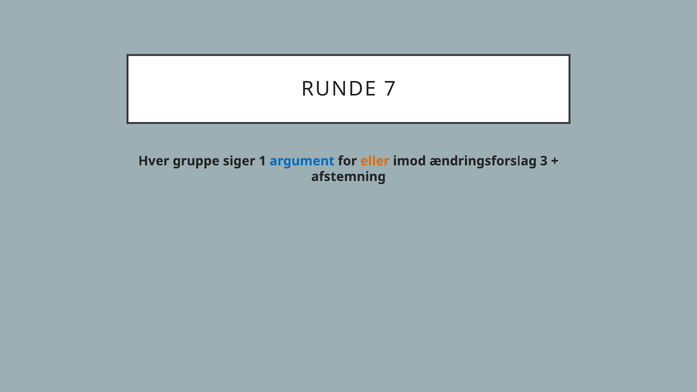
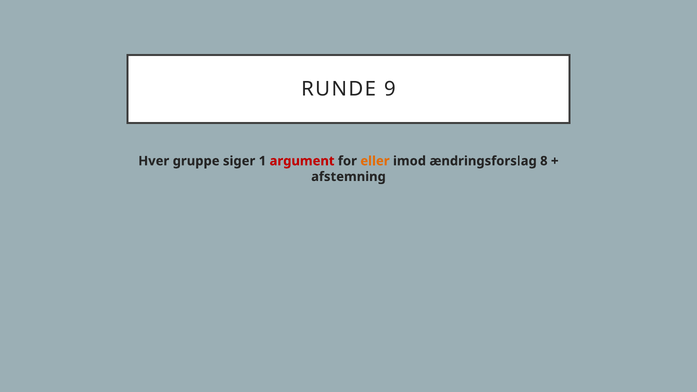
7: 7 -> 9 (390, 89)
argument colour: blue -> red (302, 161)
3: 3 -> 8 (544, 161)
